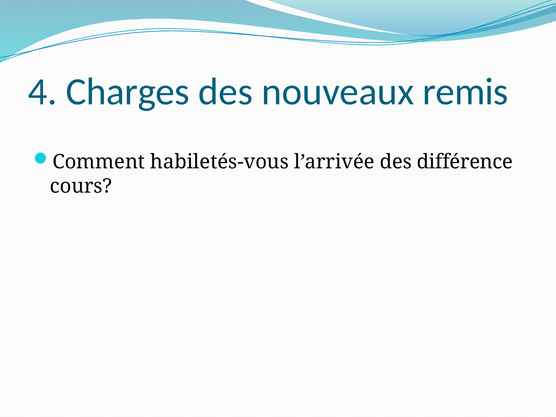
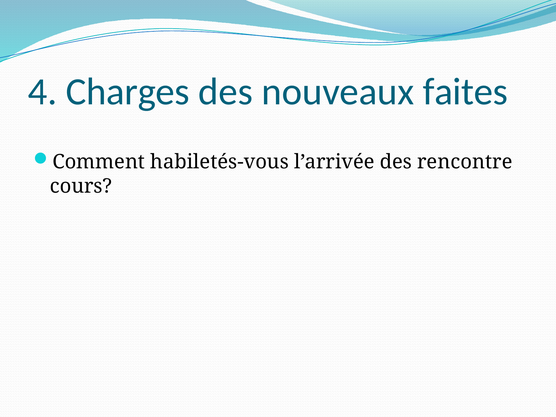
remis: remis -> faites (465, 92)
différence: différence -> rencontre (465, 162)
